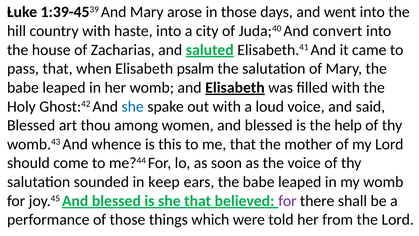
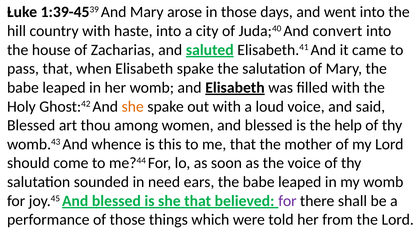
Elisabeth psalm: psalm -> spake (195, 69)
she colour: blue -> orange (133, 106)
keep: keep -> need (164, 182)
